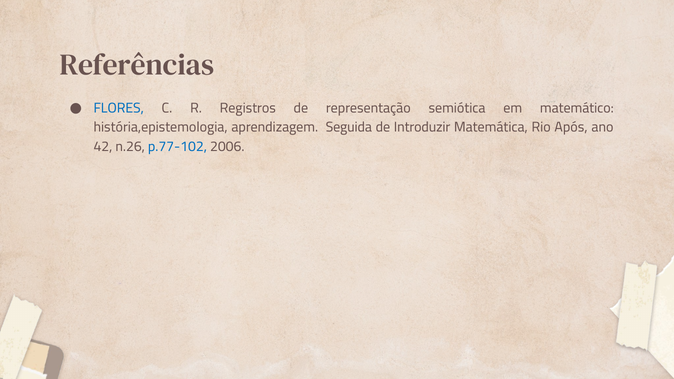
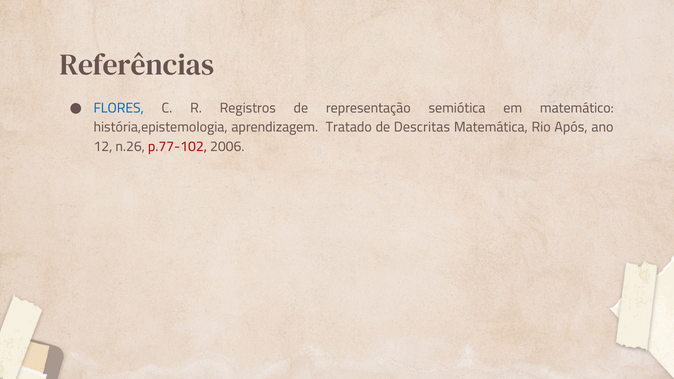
Seguida: Seguida -> Tratado (349, 127)
Introduzir: Introduzir -> Descritas (422, 127)
42: 42 -> 12 (103, 147)
p.77-102 colour: blue -> red (177, 147)
